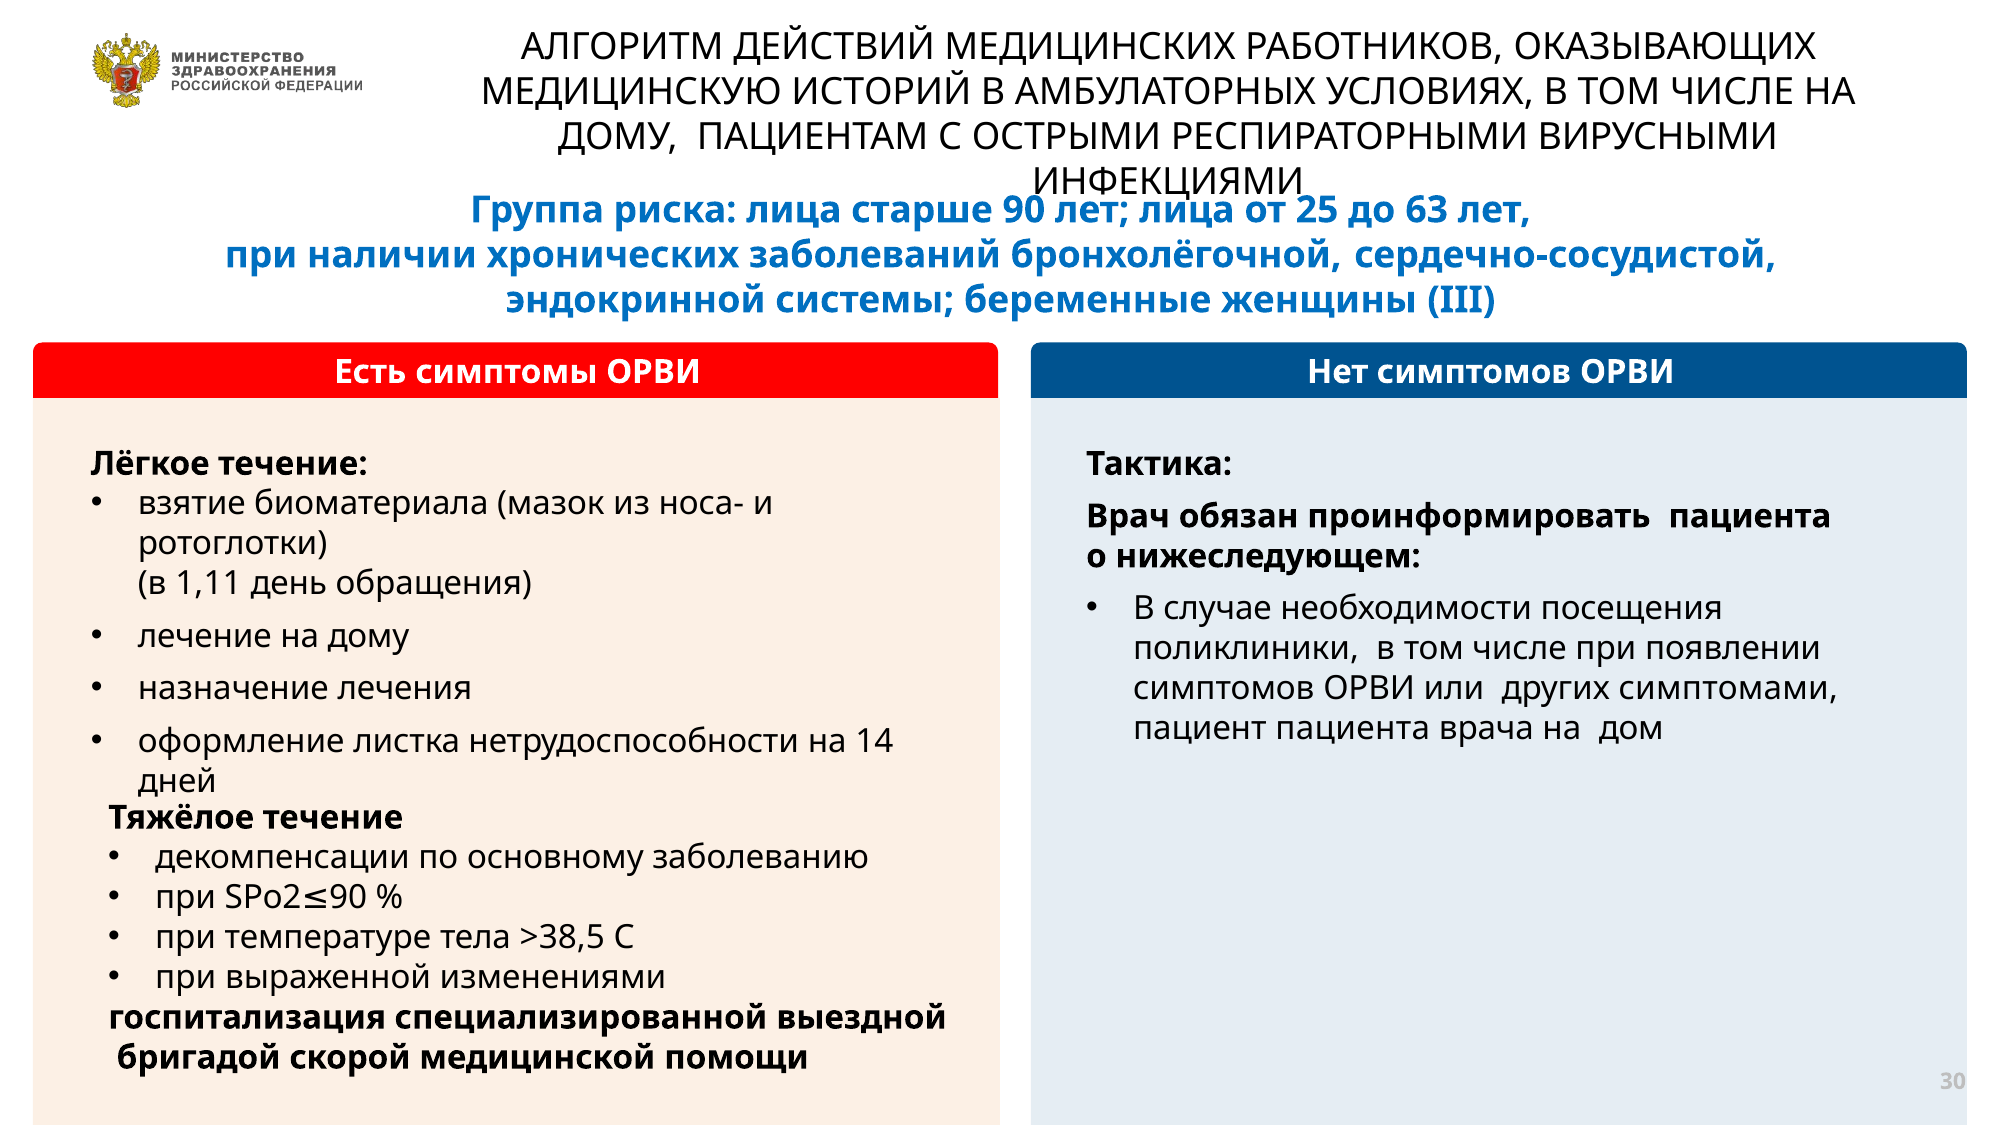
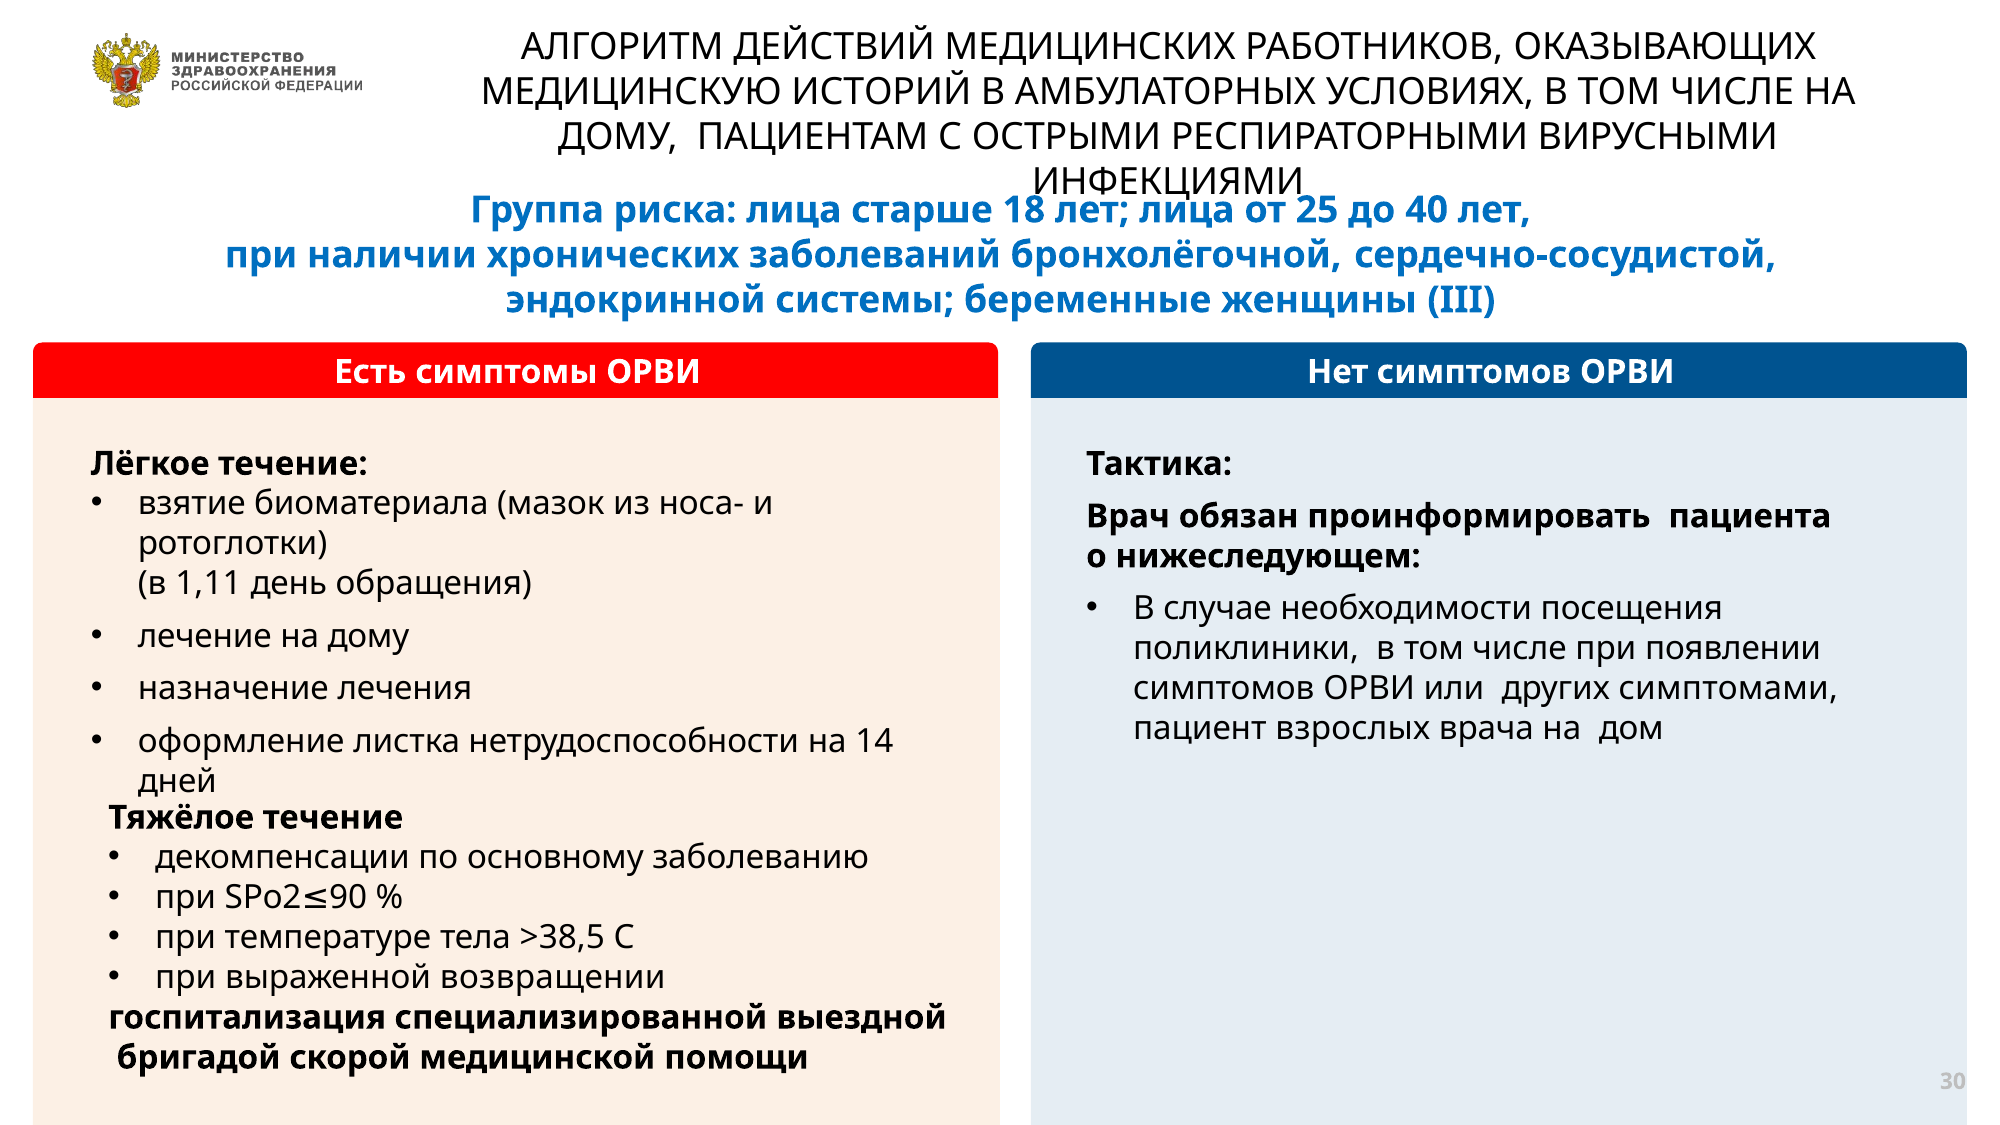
старше 90: 90 -> 18 (1024, 210)
63: 63 -> 40 (1427, 210)
пациент пациента: пациента -> взрослых (1353, 729)
изменениями: изменениями -> возвращении (553, 978)
